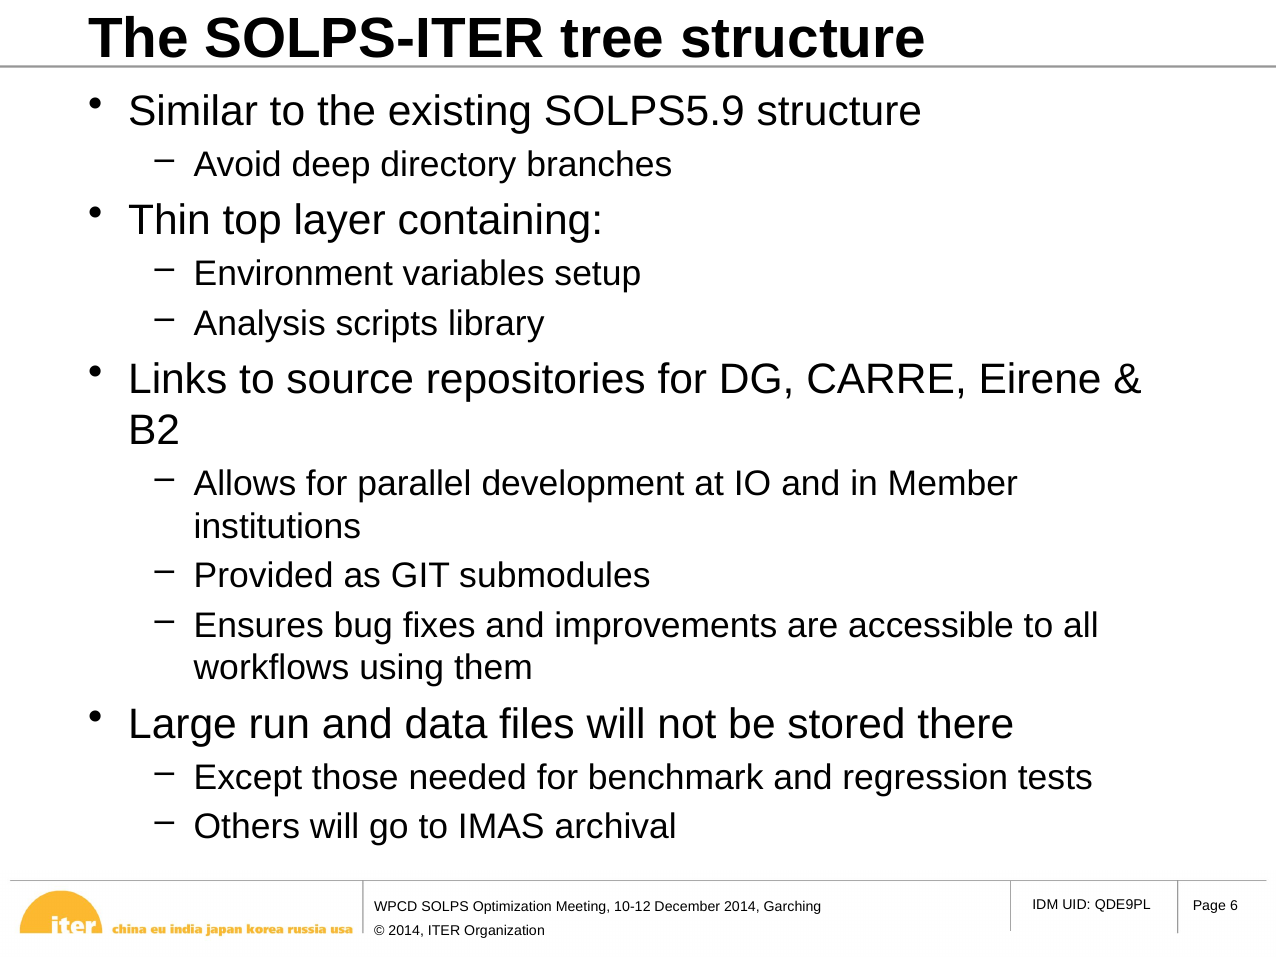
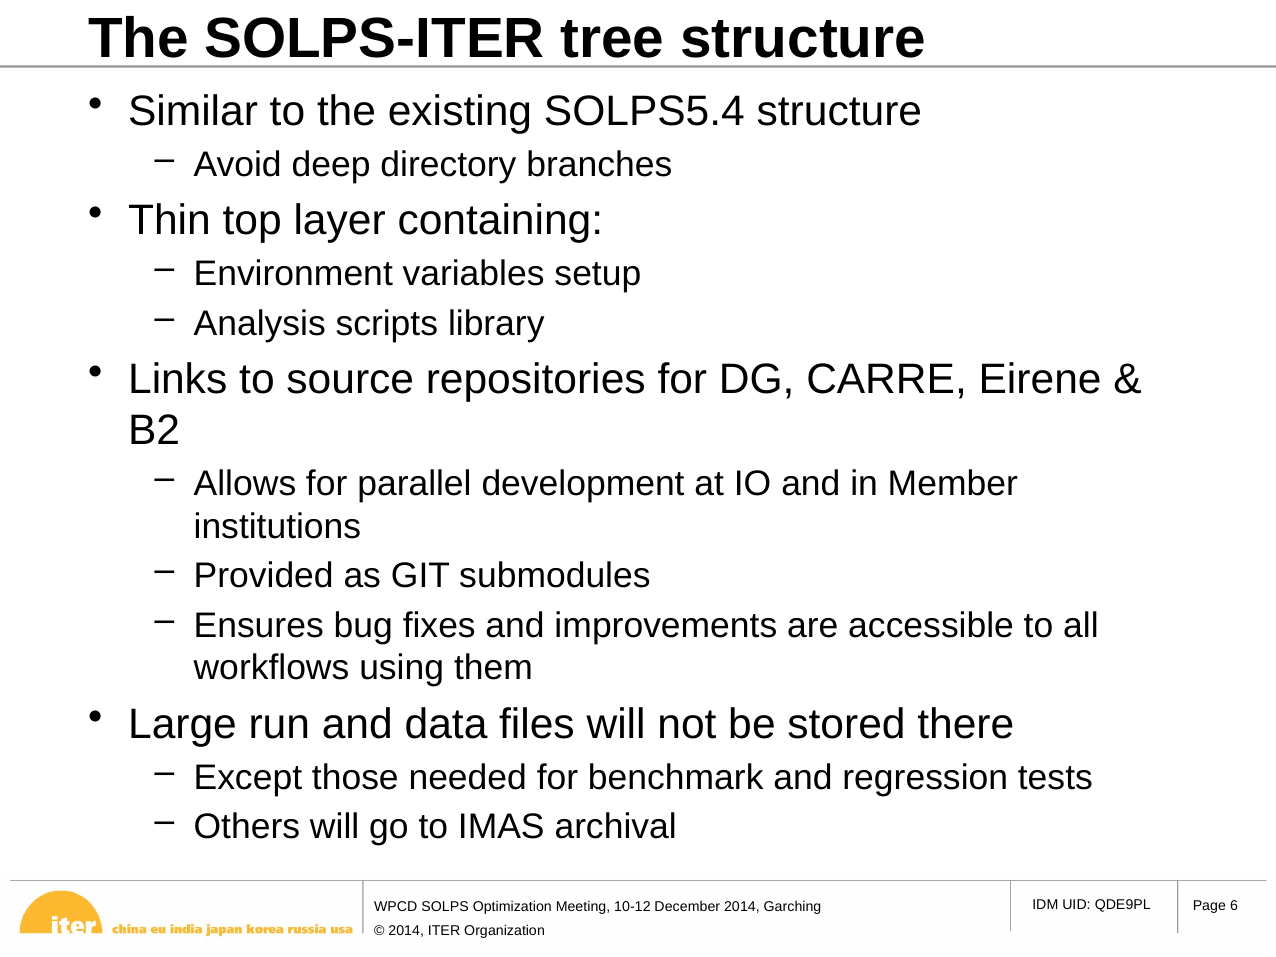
SOLPS5.9: SOLPS5.9 -> SOLPS5.4 (644, 111)
